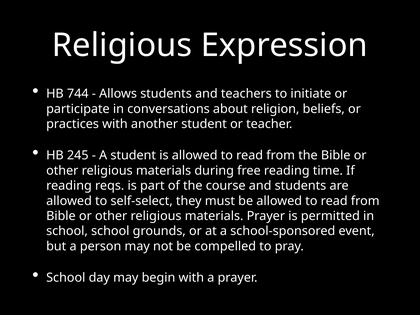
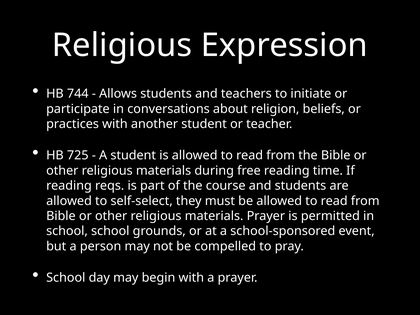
245: 245 -> 725 (78, 156)
